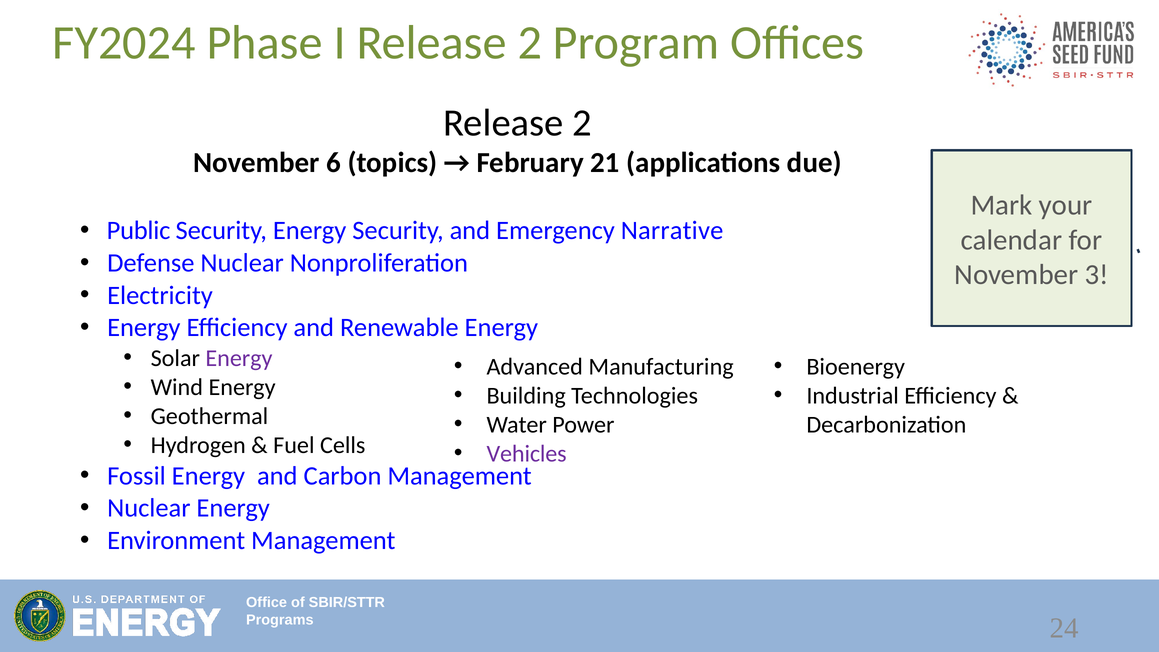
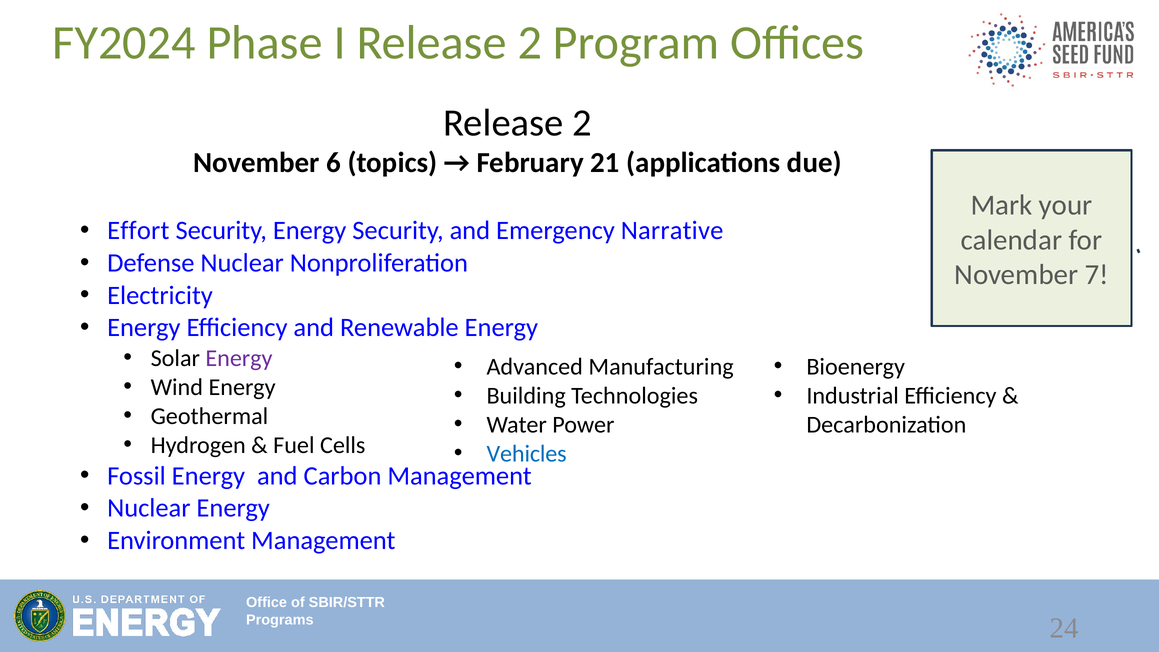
Public: Public -> Effort (138, 231)
3: 3 -> 7 (1097, 275)
Vehicles colour: purple -> blue (527, 454)
